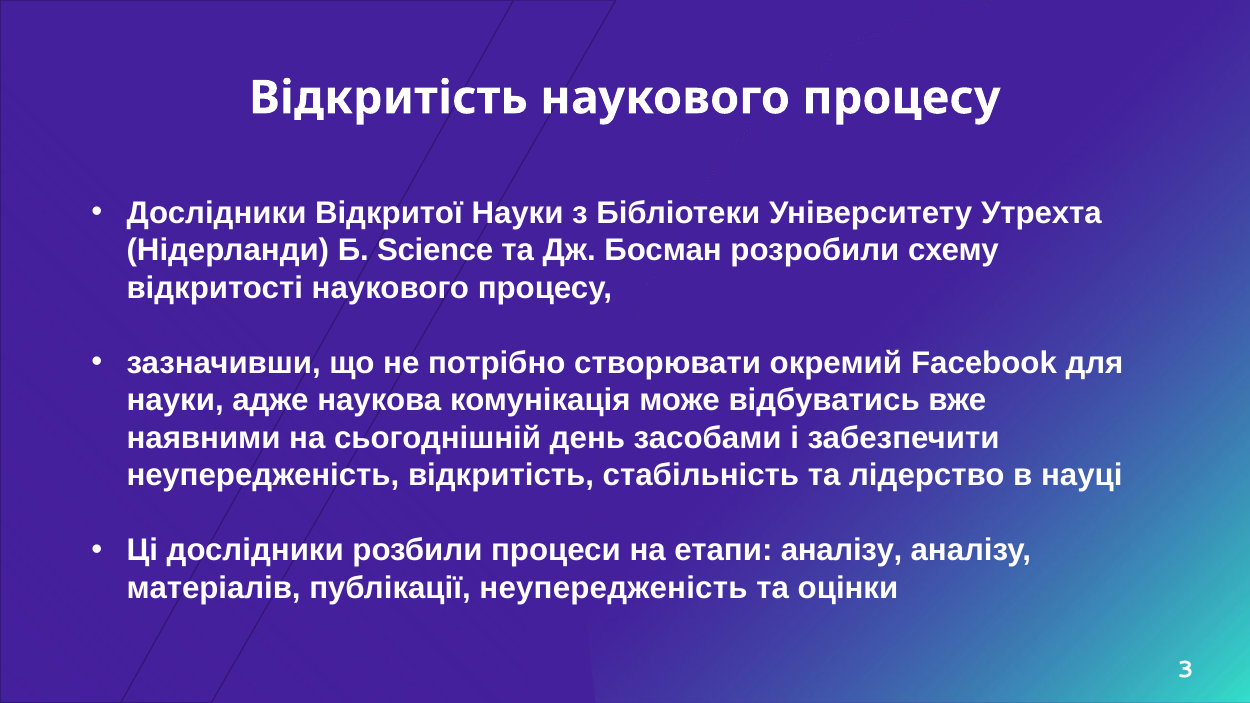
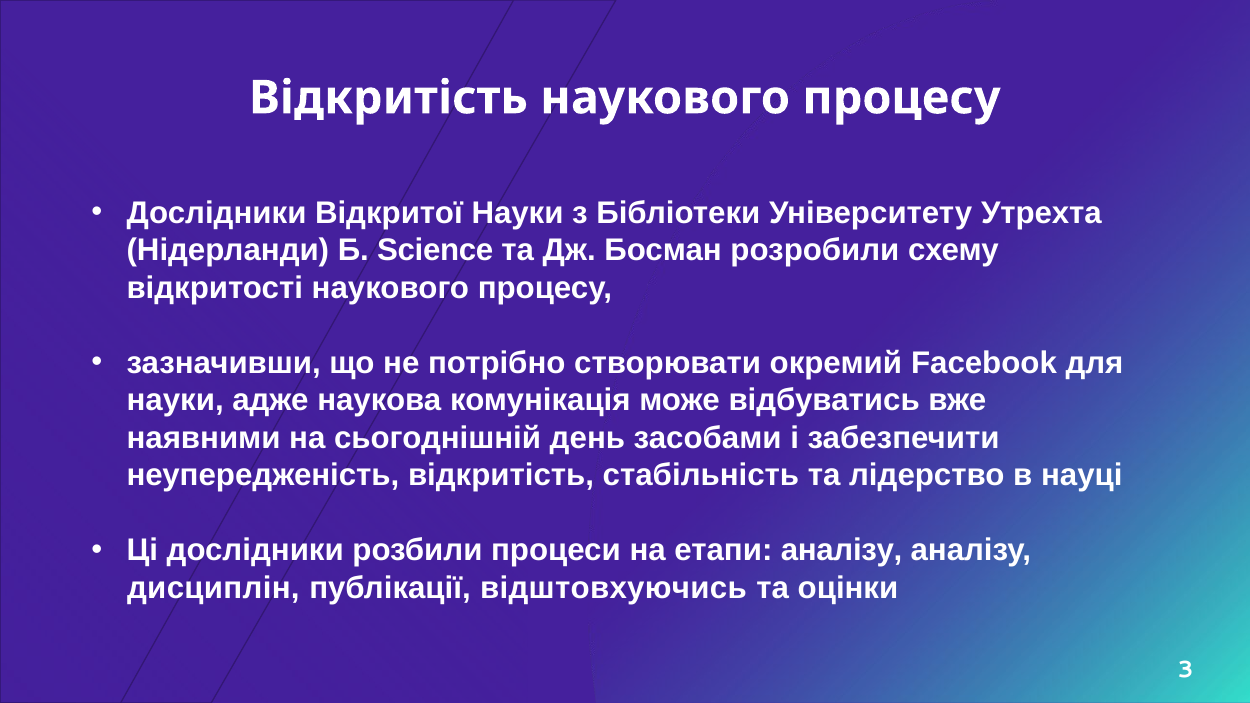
матеріалів: матеріалів -> дисциплін (213, 588)
публікації неупередженість: неупередженість -> відштовхуючись (613, 588)
